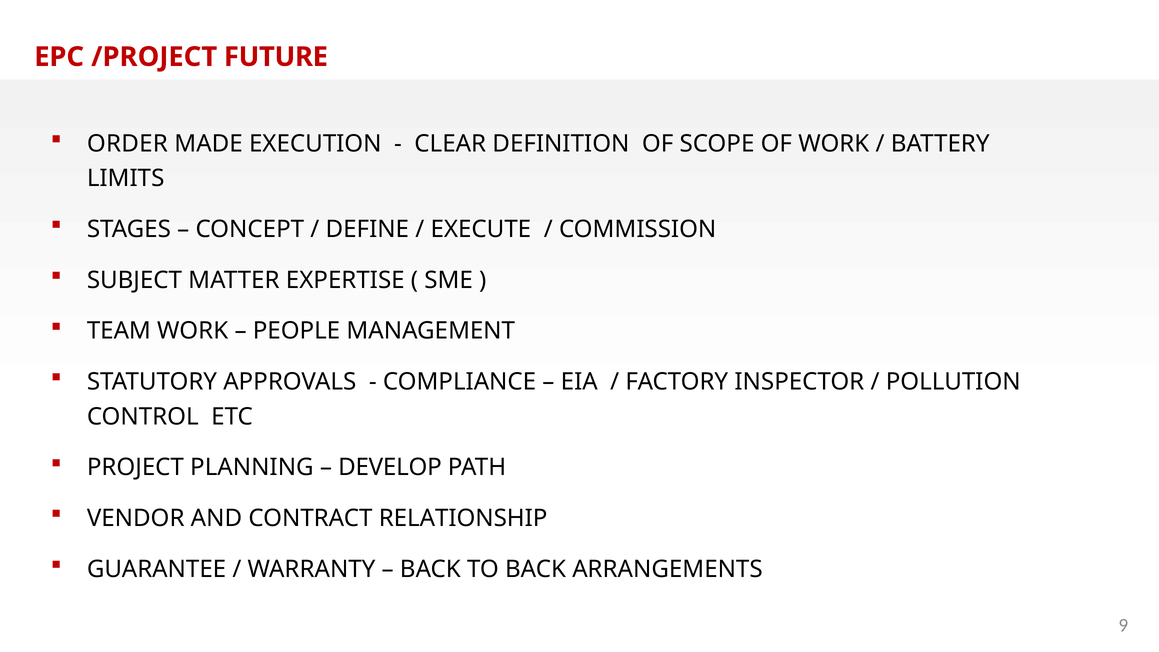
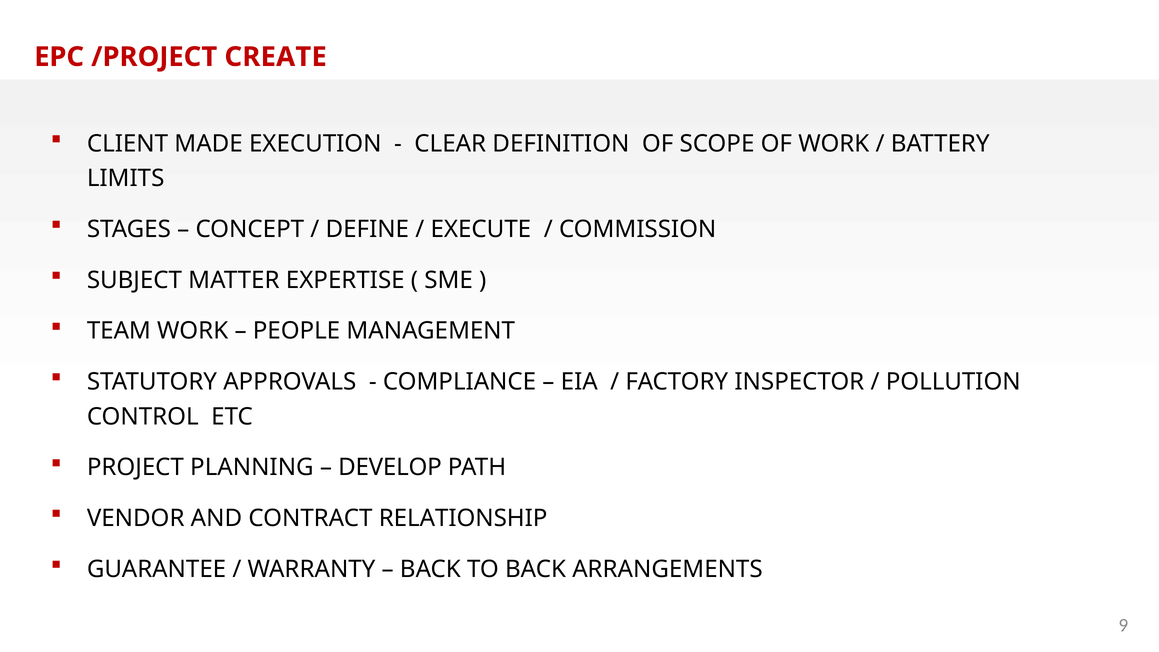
FUTURE: FUTURE -> CREATE (276, 57)
ORDER: ORDER -> CLIENT (127, 144)
